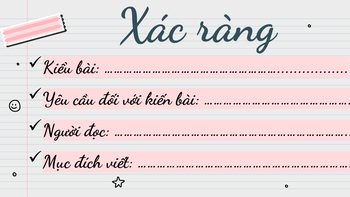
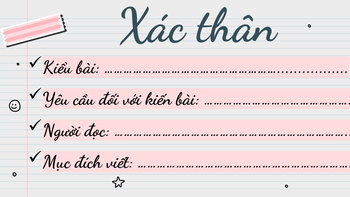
ràng: ràng -> thân (237, 25)
